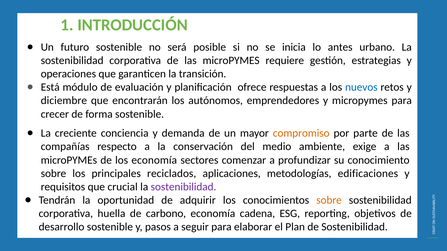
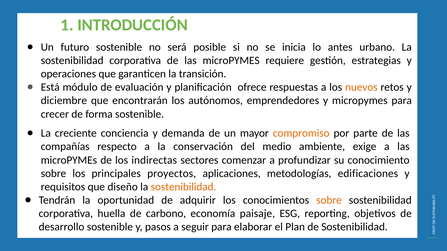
nuevos colour: blue -> orange (361, 87)
los economía: economía -> indirectas (154, 160)
reciclados: reciclados -> proyectos (172, 174)
crucial: crucial -> diseño (123, 187)
sostenibilidad colour: purple -> orange (184, 187)
cadena: cadena -> paisaje (257, 214)
